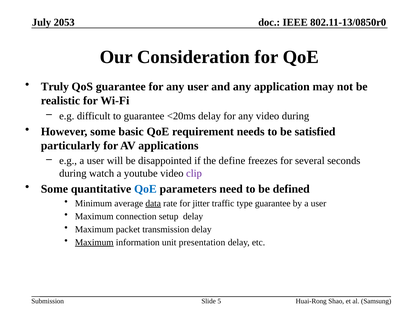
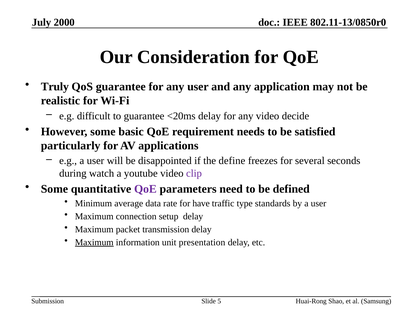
2053: 2053 -> 2000 (64, 22)
video during: during -> decide (296, 116)
QoE colour: blue -> purple (145, 189)
data underline: present -> none (153, 203)
jitter: jitter -> have (201, 203)
type guarantee: guarantee -> standards (273, 203)
